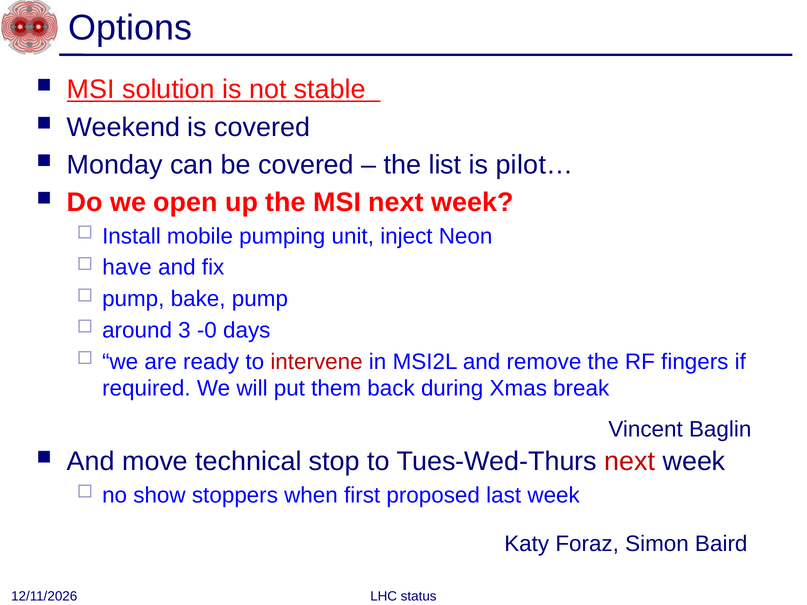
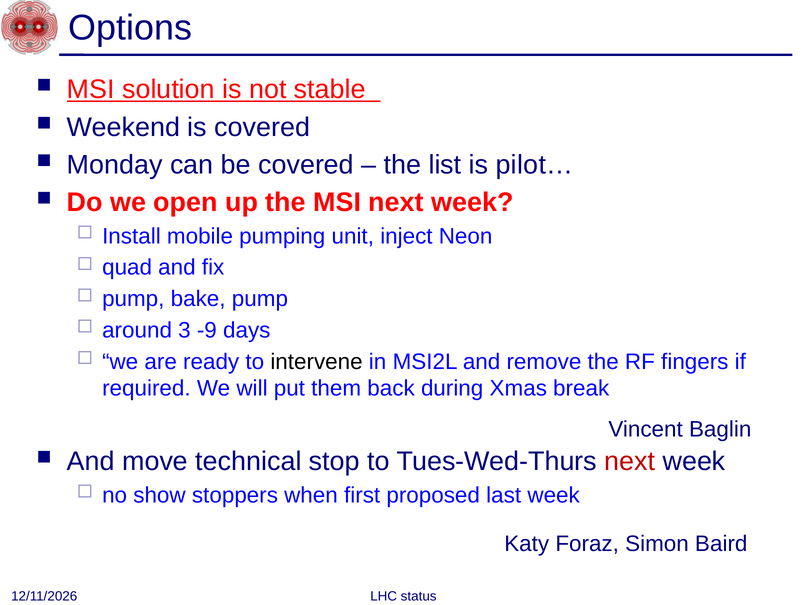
have: have -> quad (127, 268)
-0: -0 -> -9 (207, 330)
intervene colour: red -> black (317, 362)
